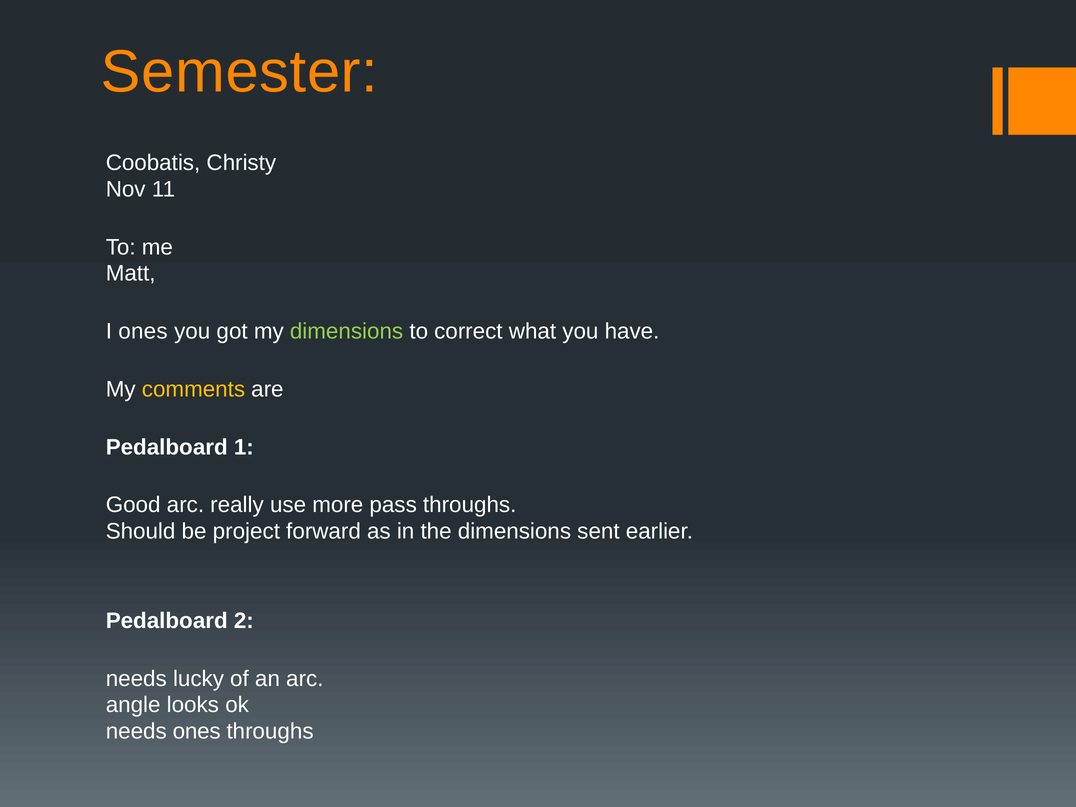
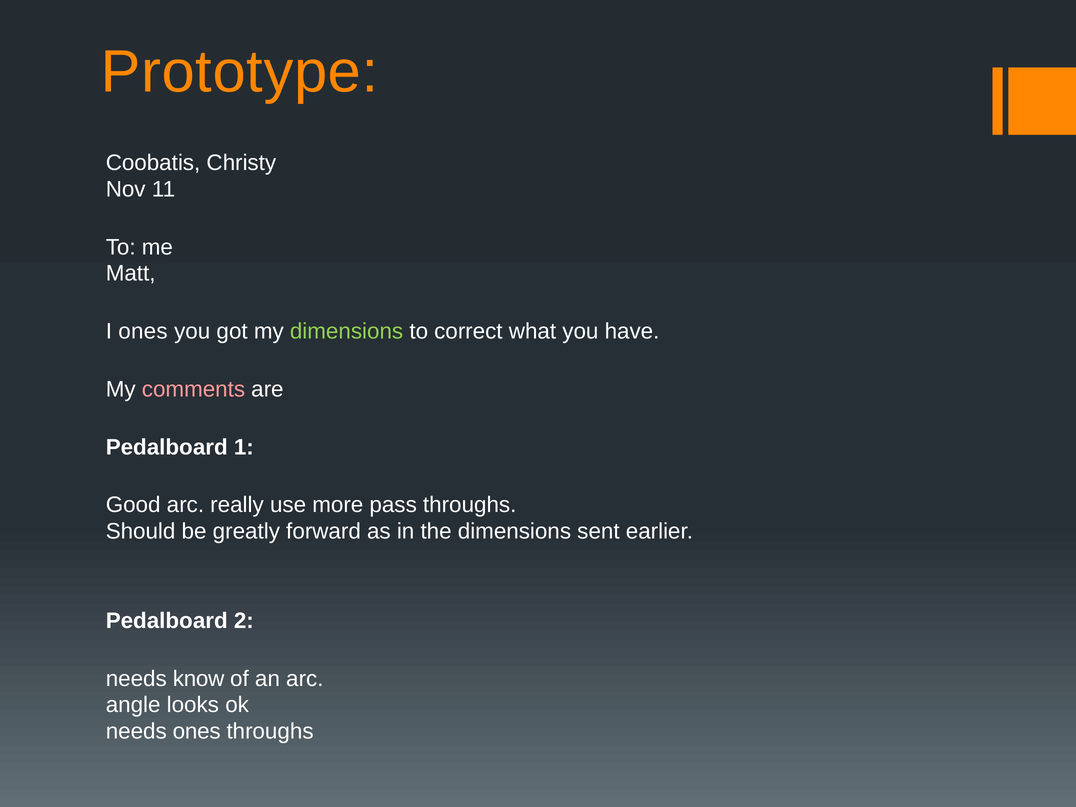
Semester: Semester -> Prototype (239, 72)
comments colour: yellow -> pink (193, 389)
project: project -> greatly (246, 531)
lucky: lucky -> know (199, 679)
